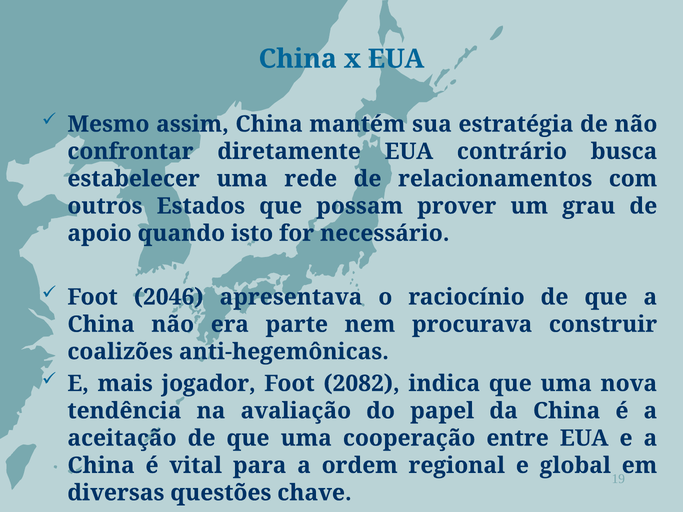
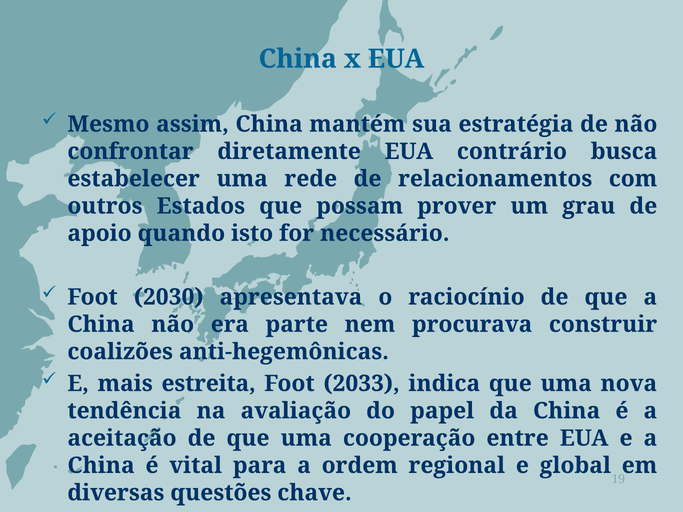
2046: 2046 -> 2030 (169, 297)
jogador: jogador -> estreita (209, 384)
2082: 2082 -> 2033 (362, 384)
